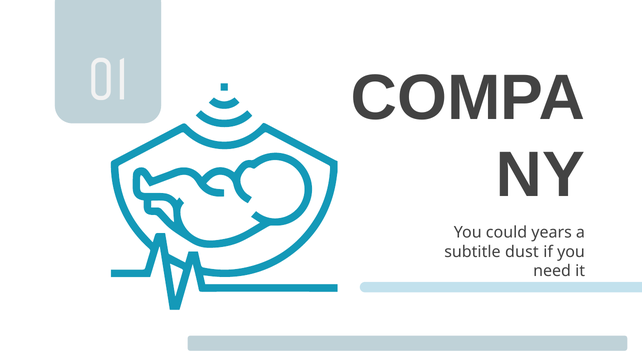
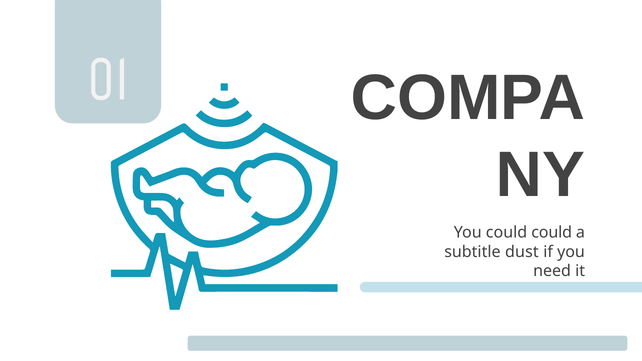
could years: years -> could (552, 233)
